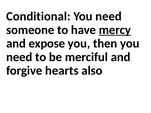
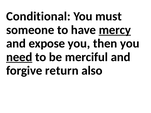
need: need -> must (109, 16)
need underline: none -> present (19, 57)
hearts: hearts -> return (62, 71)
